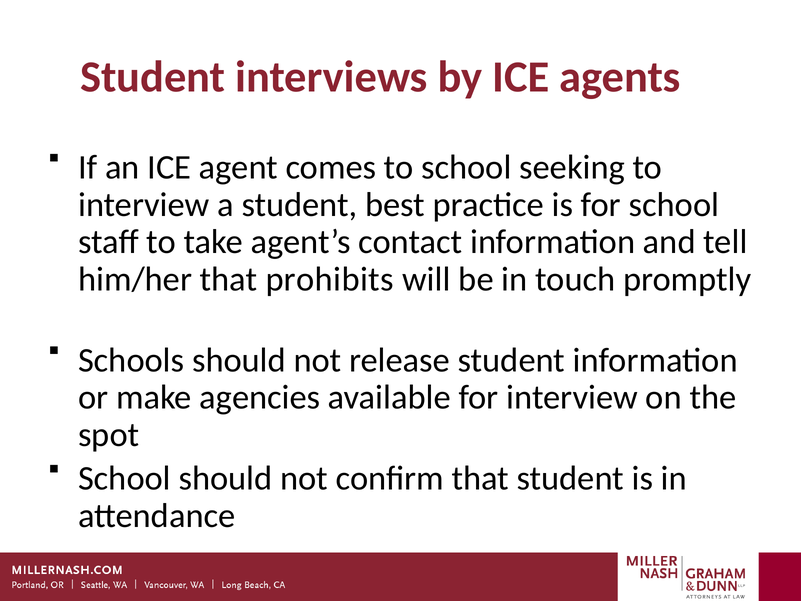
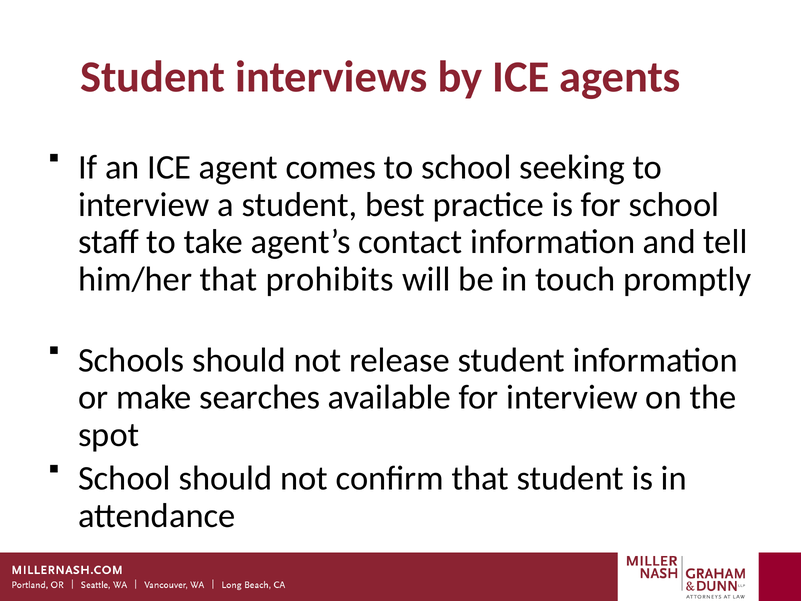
agencies: agencies -> searches (260, 397)
